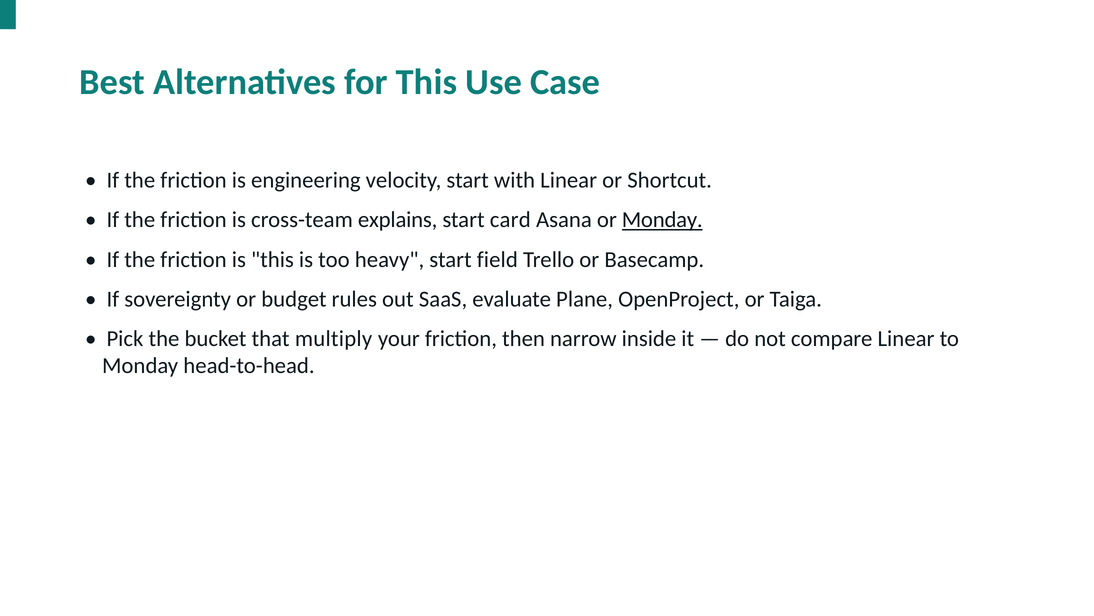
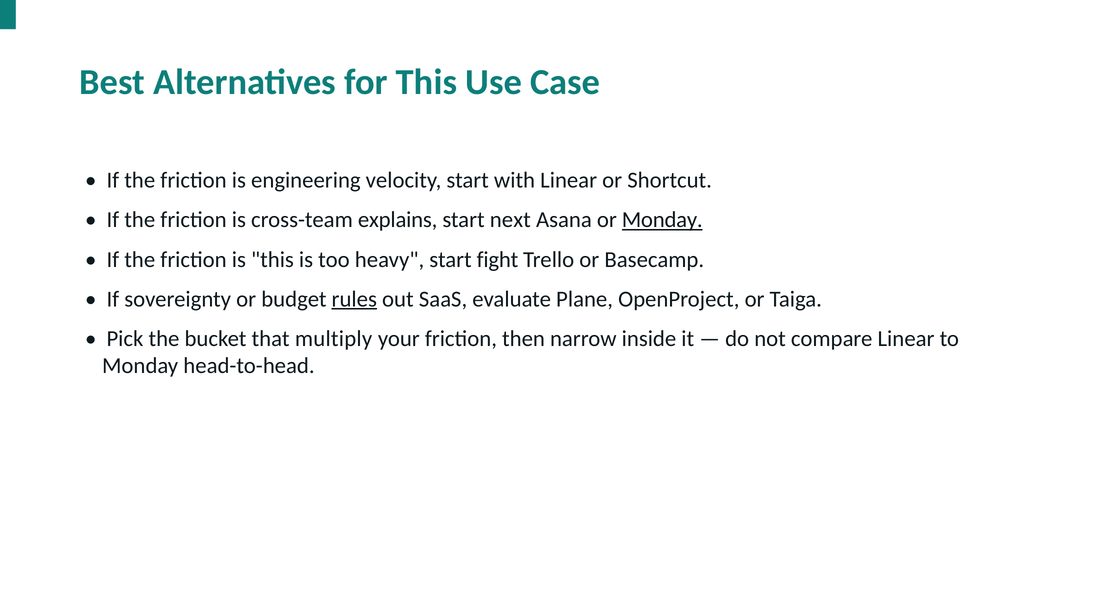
card: card -> next (510, 220)
field: field -> fight (497, 259)
rules underline: none -> present (354, 299)
